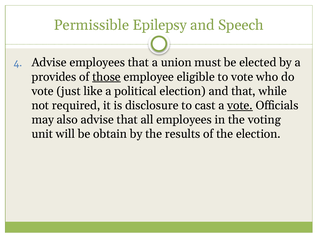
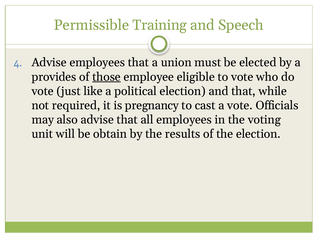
Epilepsy: Epilepsy -> Training (160, 25)
disclosure: disclosure -> pregnancy (152, 106)
vote underline: present -> none (240, 106)
